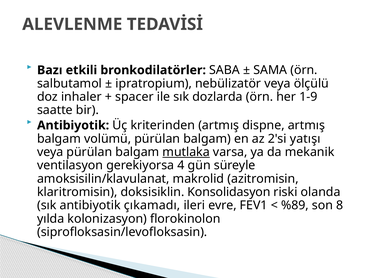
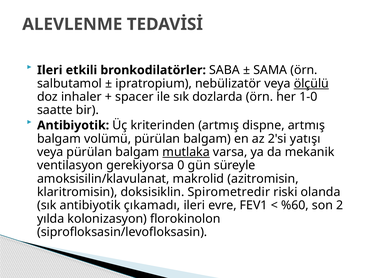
Bazı: Bazı -> Ileri (50, 70)
ölçülü underline: none -> present (311, 84)
1-9: 1-9 -> 1-0 (308, 97)
4: 4 -> 0 (181, 166)
Konsolidasyon: Konsolidasyon -> Spirometredir (229, 192)
%89: %89 -> %60 (295, 206)
8: 8 -> 2 (340, 206)
